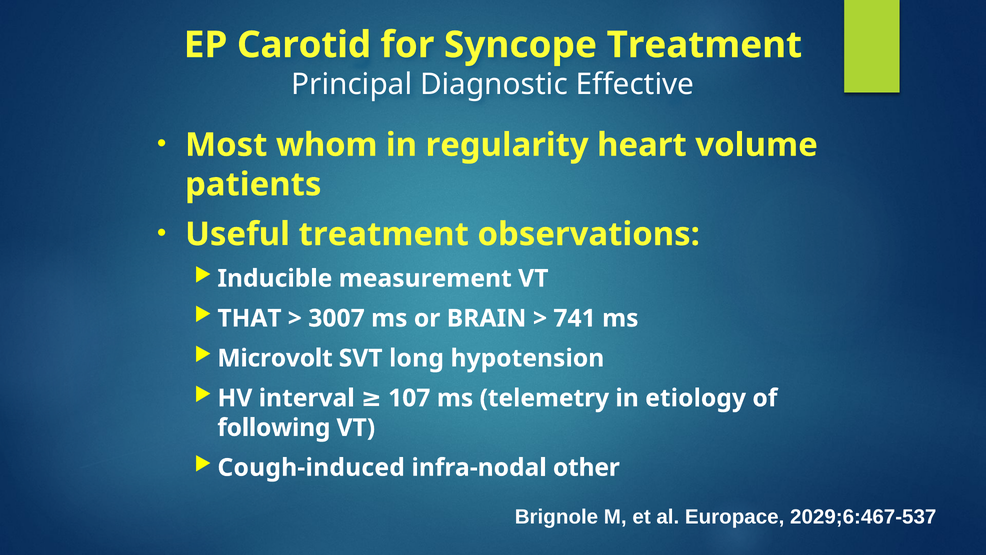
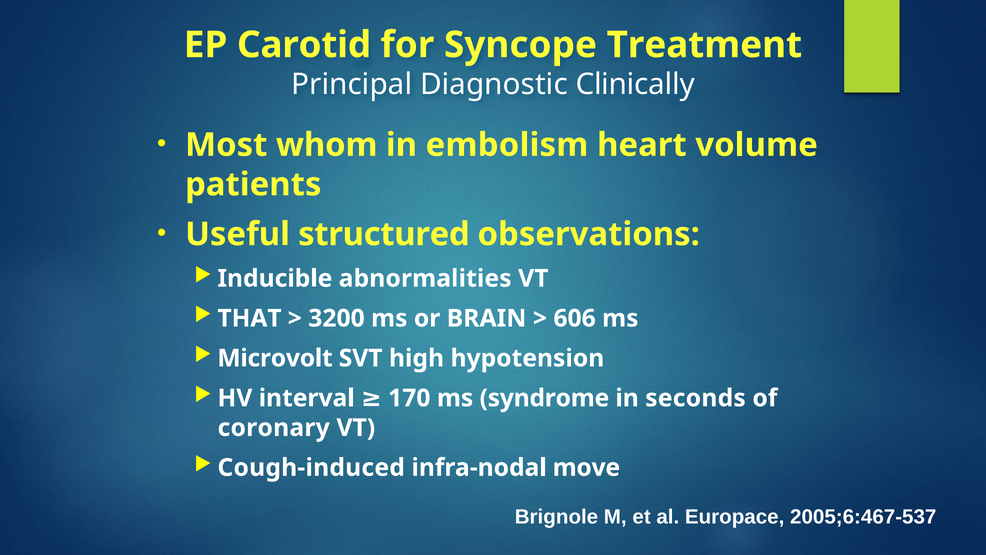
Effective: Effective -> Clinically (635, 84)
regularity: regularity -> embolism (507, 145)
Useful treatment: treatment -> structured (384, 234)
measurement: measurement -> abnormalities (425, 278)
3007: 3007 -> 3200 (336, 318)
741: 741 -> 606 (575, 318)
long: long -> high (417, 358)
107: 107 -> 170 (409, 398)
telemetry: telemetry -> syndrome (544, 398)
etiology: etiology -> seconds (695, 398)
following: following -> coronary (274, 427)
other: other -> move (586, 467)
2029;6:467-537: 2029;6:467-537 -> 2005;6:467-537 (863, 517)
